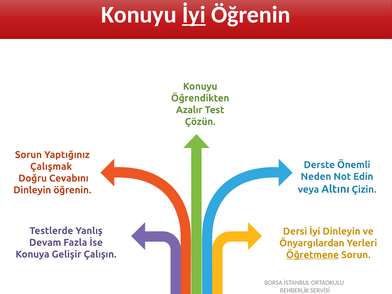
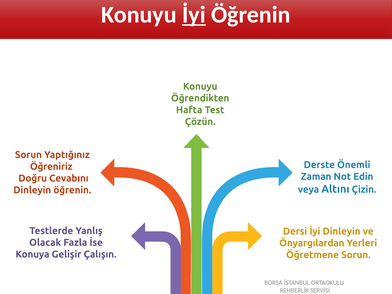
Azalır: Azalır -> Hafta (189, 110)
Çalışmak: Çalışmak -> Öğreniriz (51, 167)
Neden: Neden -> Zaman (316, 177)
Devam: Devam -> Olacak (45, 243)
Öğretmene underline: present -> none (312, 255)
